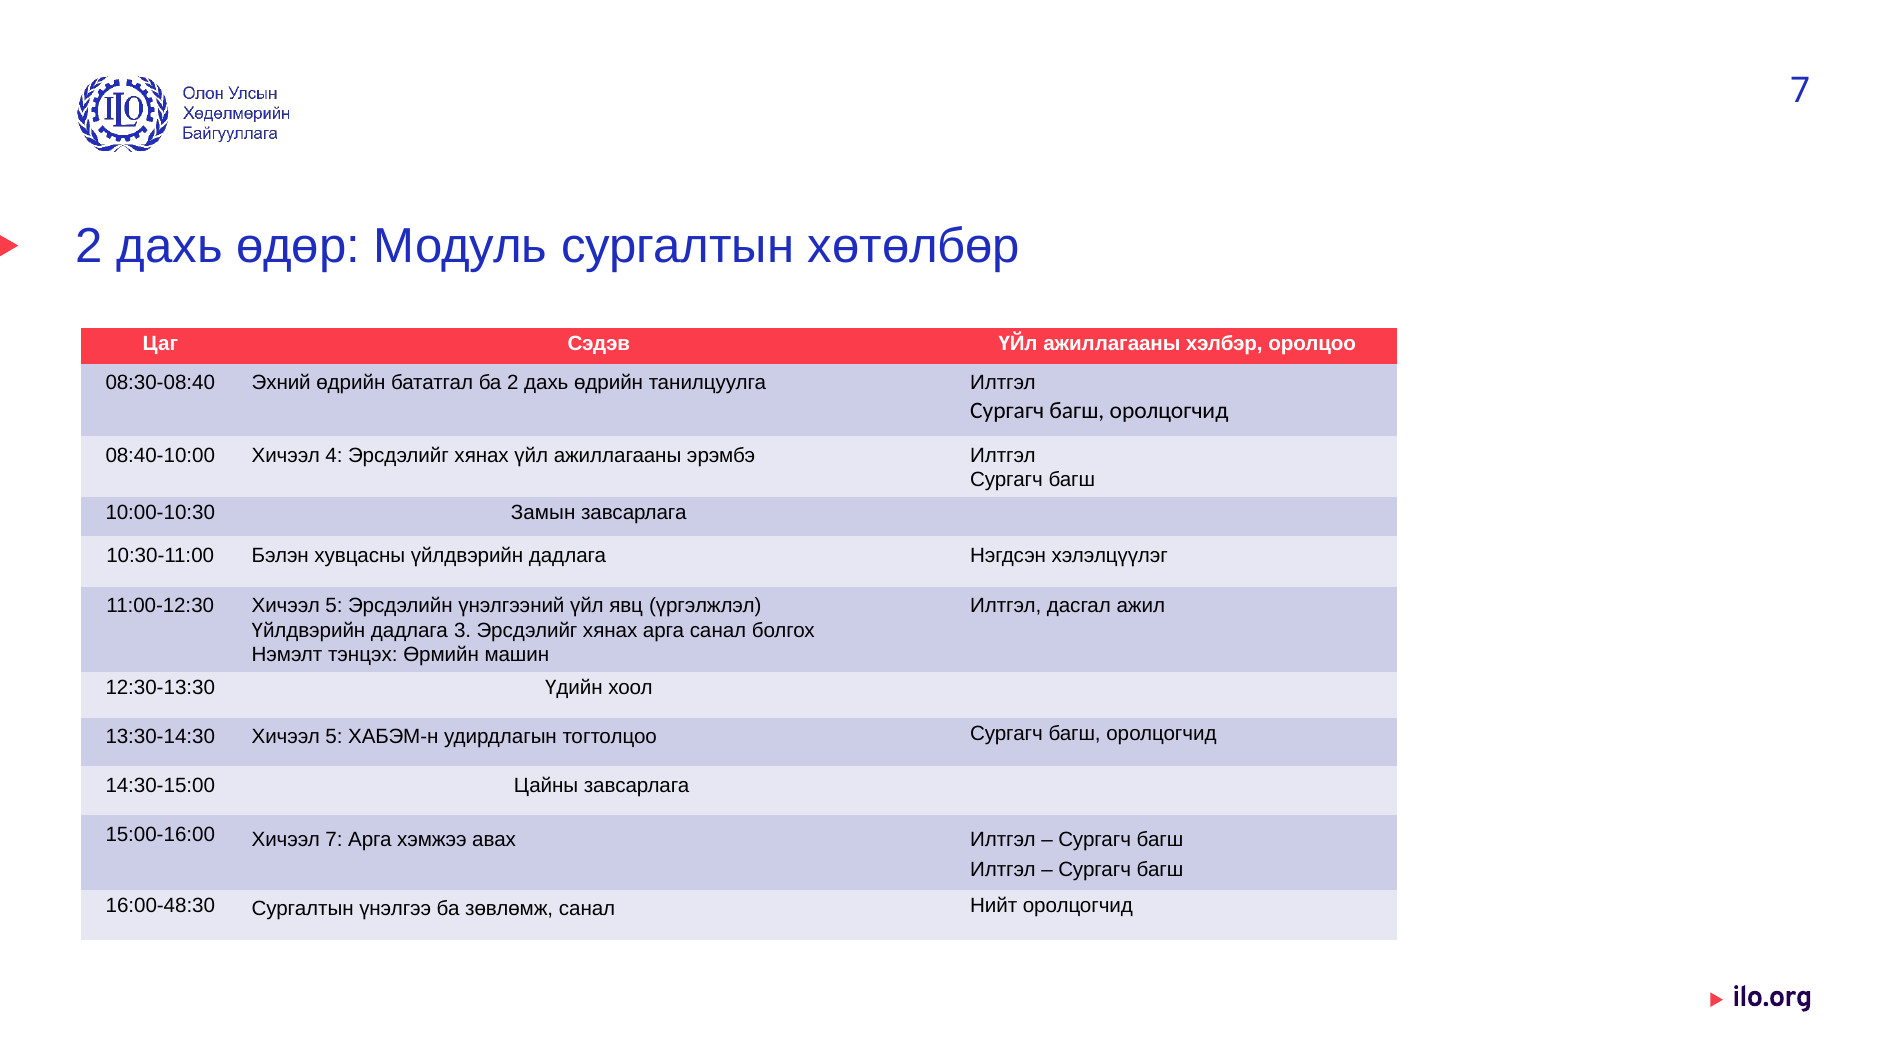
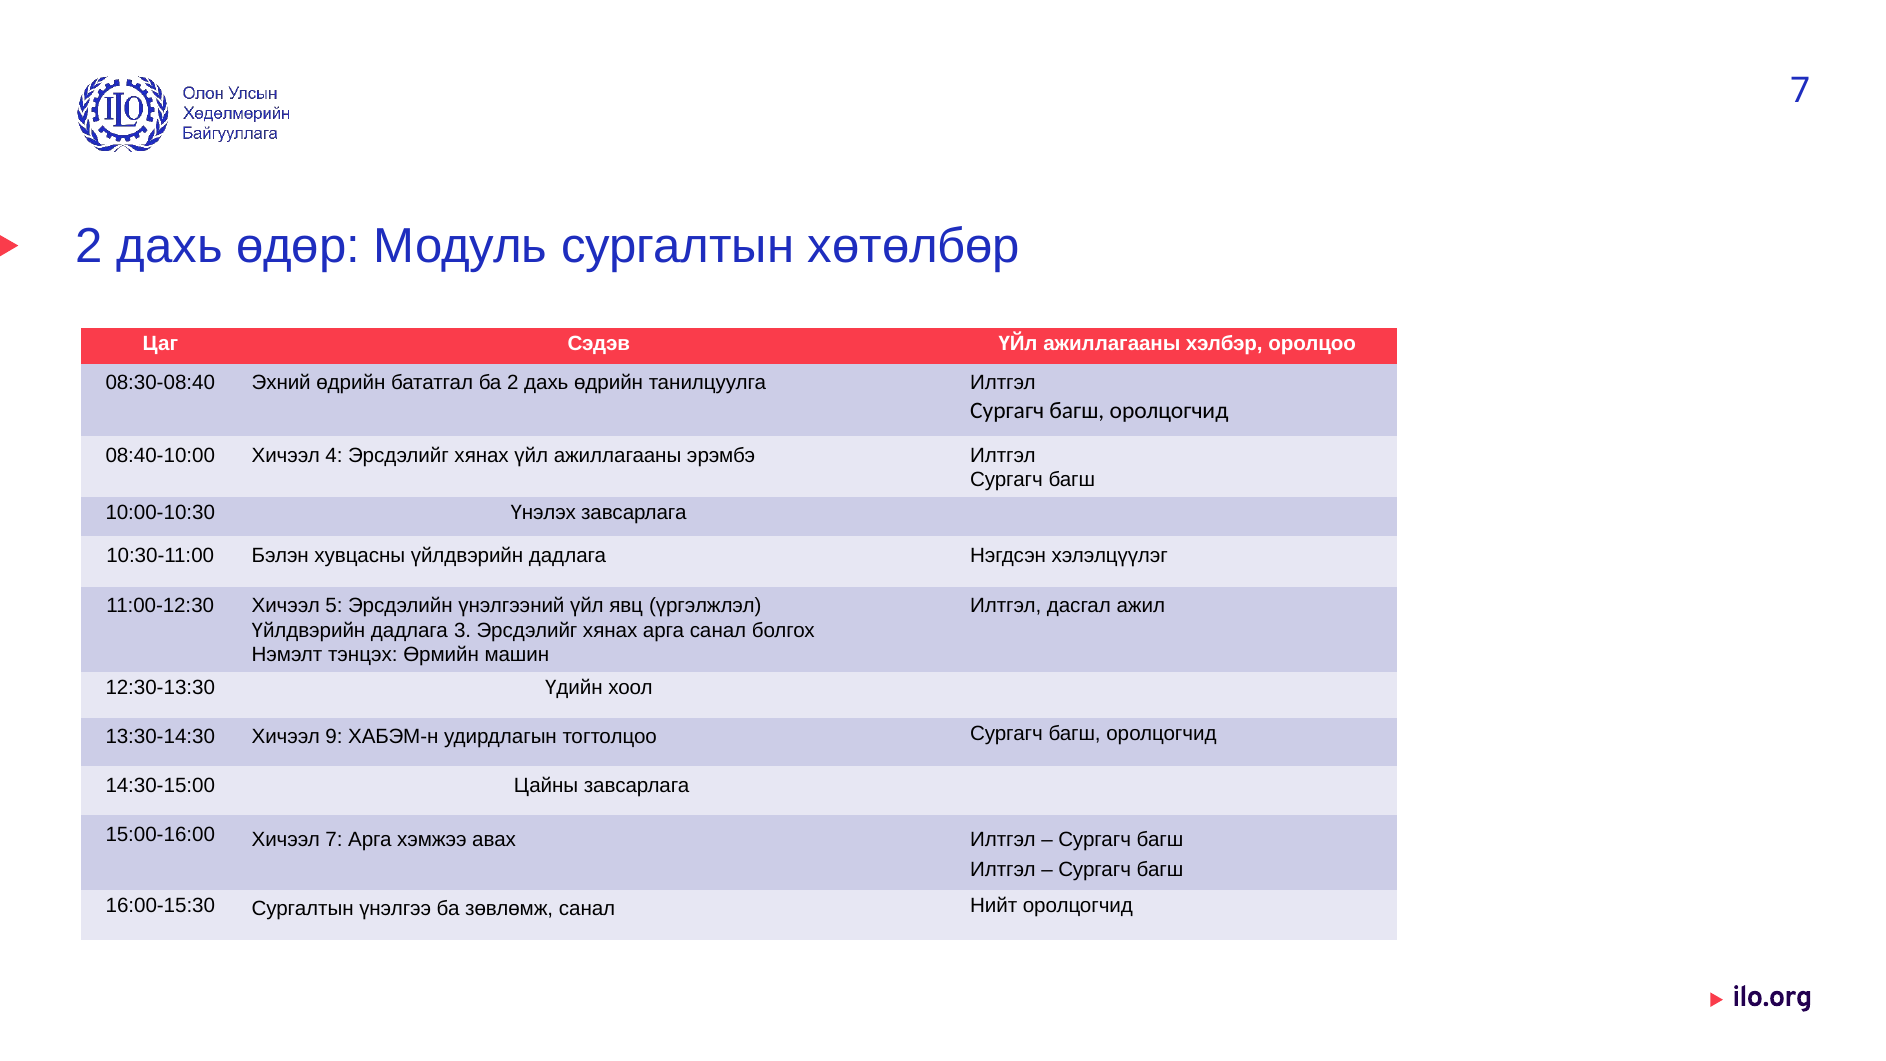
Замын: Замын -> Үнэлэх (543, 513)
13:30-14:30 Хичээл 5: 5 -> 9 (334, 737)
16:00-48:30: 16:00-48:30 -> 16:00-15:30 (160, 905)
